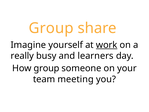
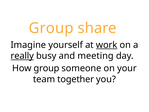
really underline: none -> present (22, 56)
learners: learners -> meeting (96, 56)
meeting: meeting -> together (76, 79)
